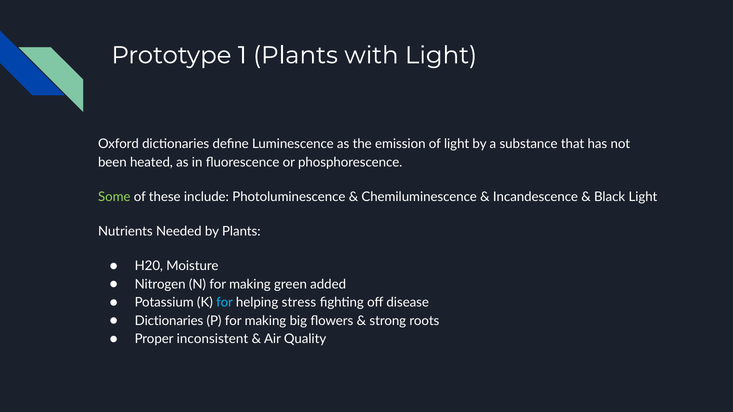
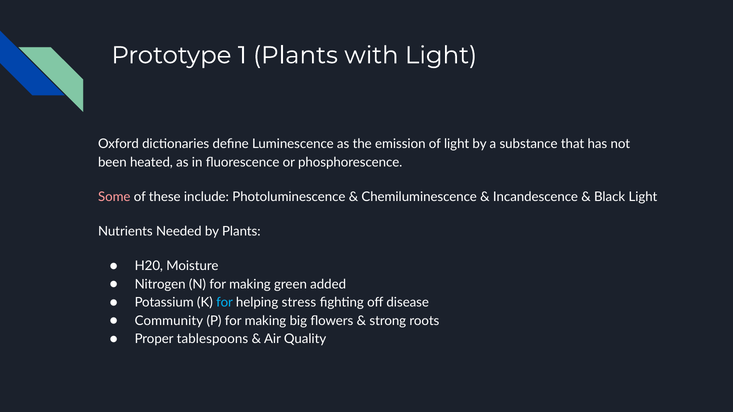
Some colour: light green -> pink (114, 197)
Dictionaries: Dictionaries -> Community (169, 321)
inconsistent: inconsistent -> tablespoons (212, 339)
